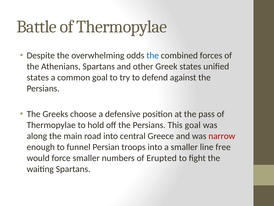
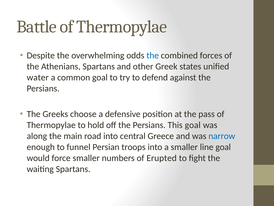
states: states -> water (38, 77)
narrow colour: red -> blue (222, 136)
line free: free -> goal (223, 147)
